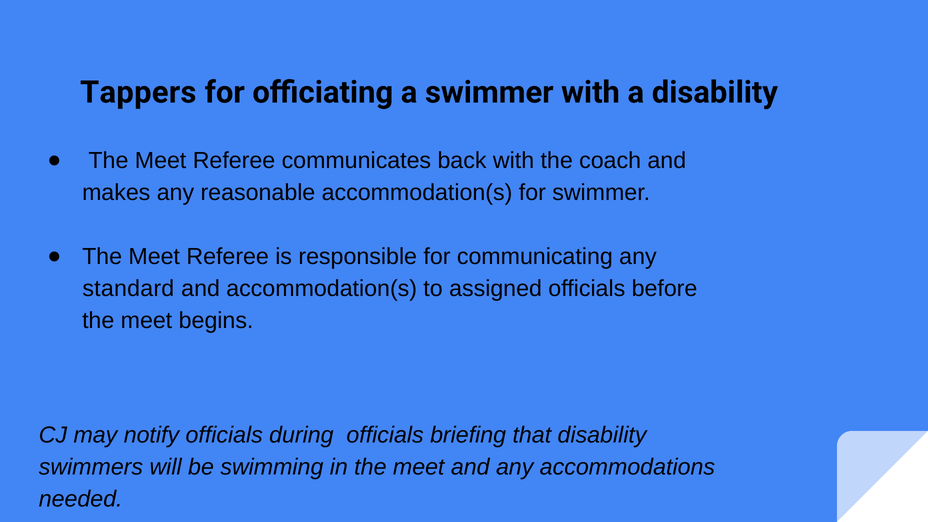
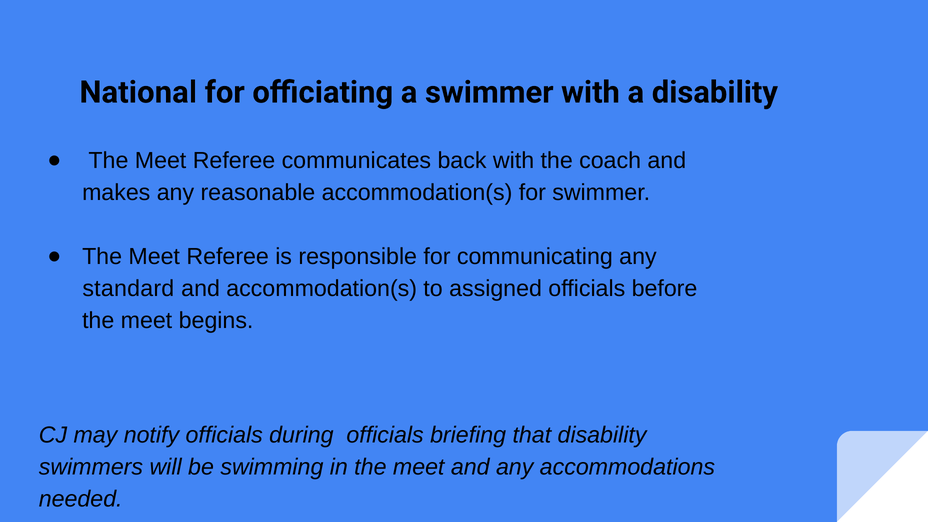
Tappers: Tappers -> National (138, 92)
